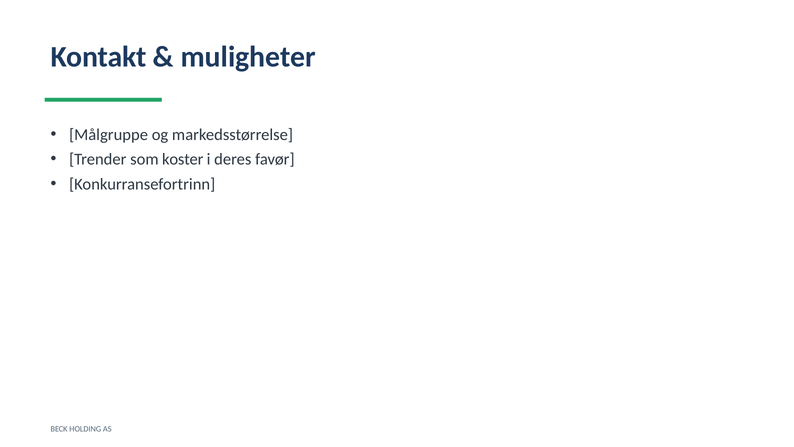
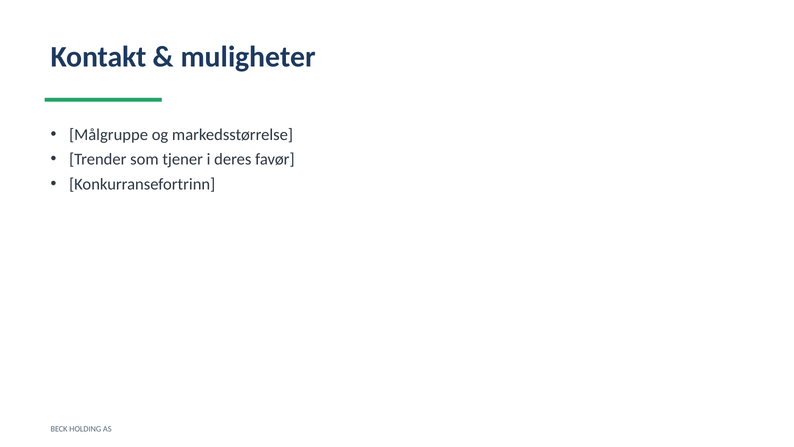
koster: koster -> tjener (183, 159)
